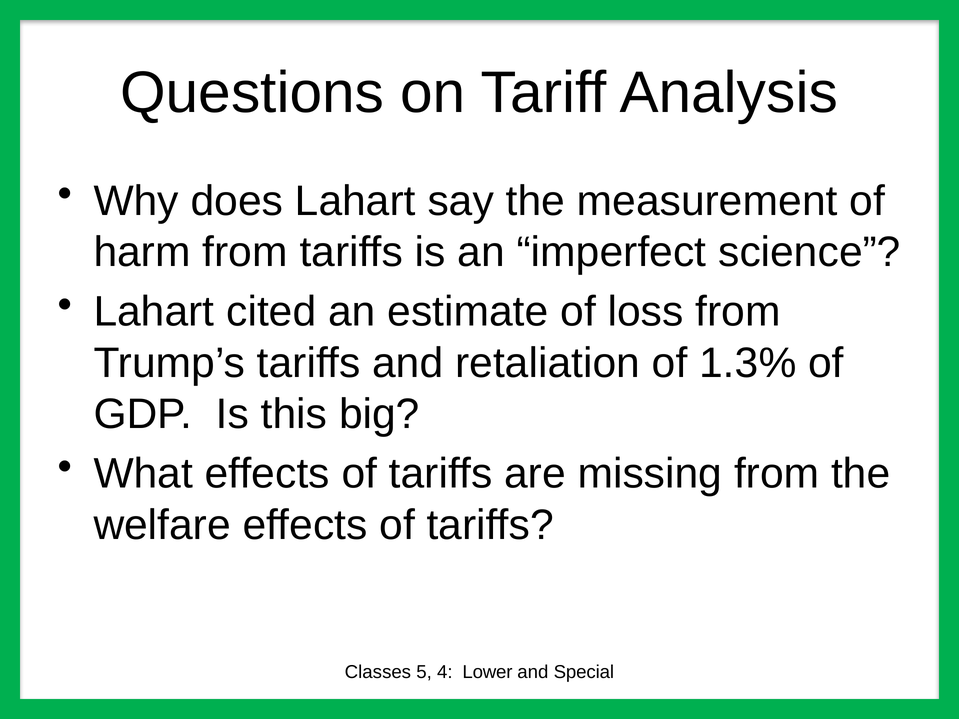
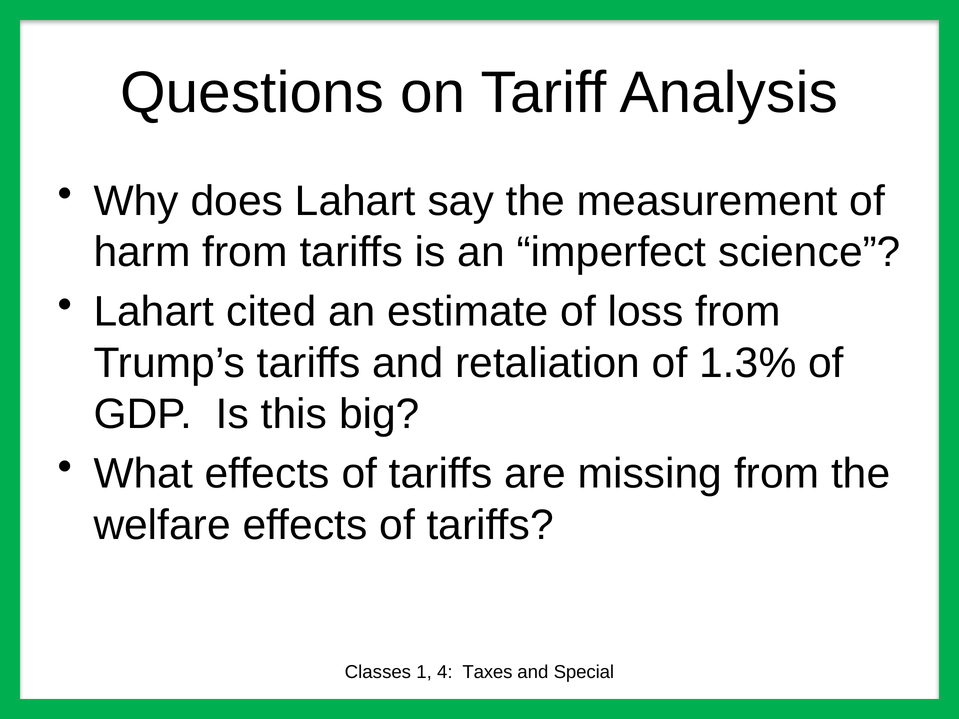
5: 5 -> 1 (424, 672)
Lower: Lower -> Taxes (487, 672)
